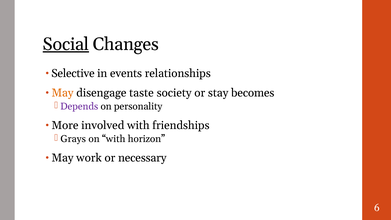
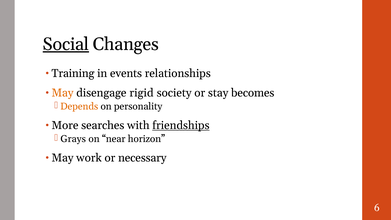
Selective: Selective -> Training (73, 73)
taste: taste -> rigid (141, 93)
Depends colour: purple -> orange (79, 106)
involved: involved -> searches (103, 125)
friendships underline: none -> present (181, 125)
on with: with -> near (114, 139)
